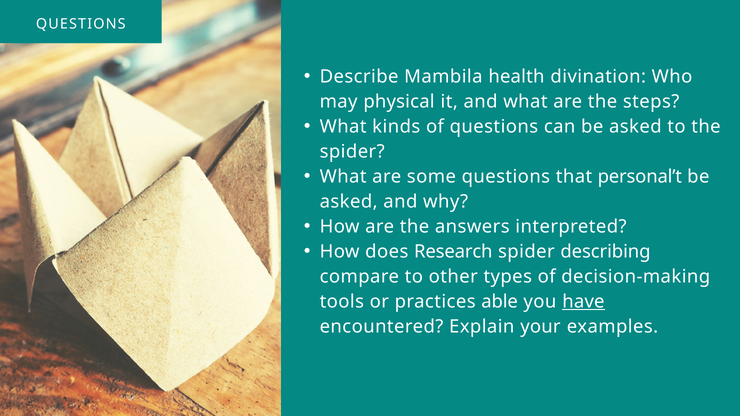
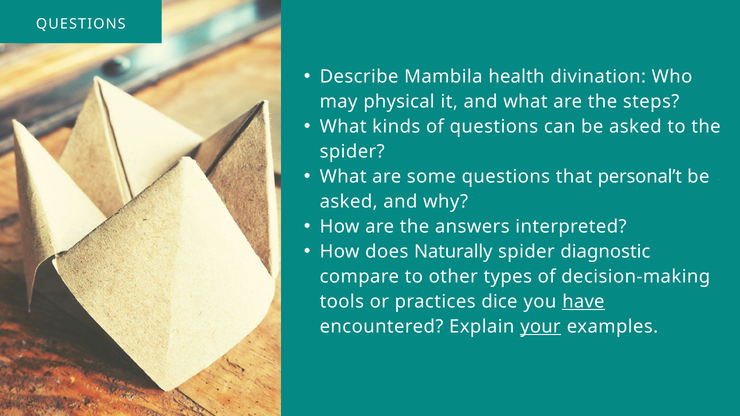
Research: Research -> Naturally (453, 252)
describing: describing -> diagnostic (605, 252)
able: able -> dice (499, 302)
your underline: none -> present (540, 327)
